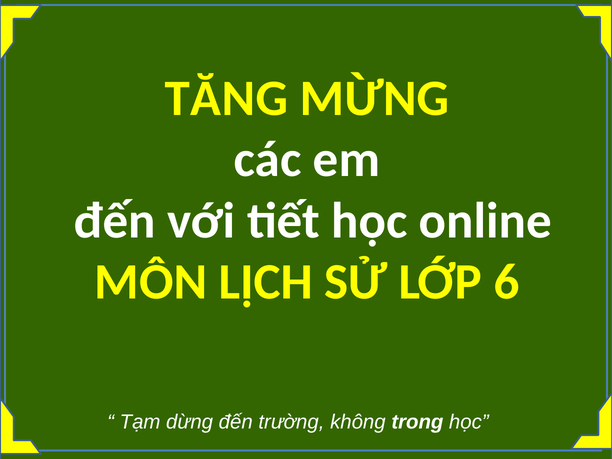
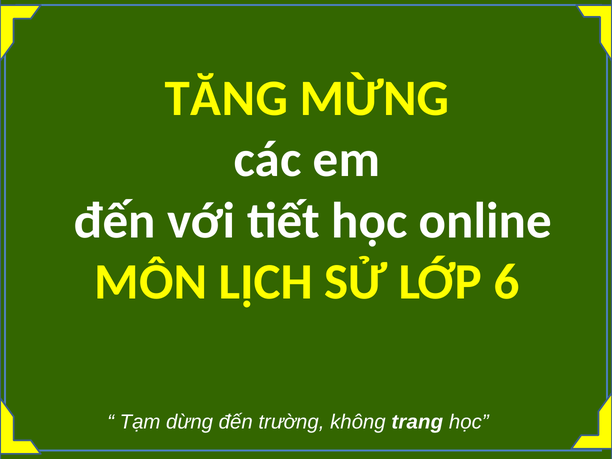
trong: trong -> trang (417, 422)
